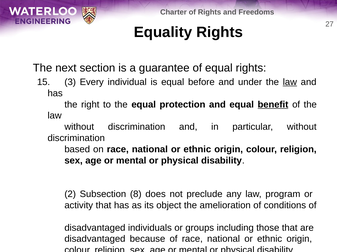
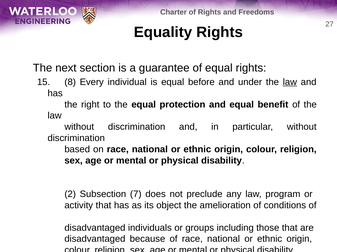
3: 3 -> 8 (70, 82)
benefit underline: present -> none (273, 105)
8: 8 -> 7 (136, 195)
